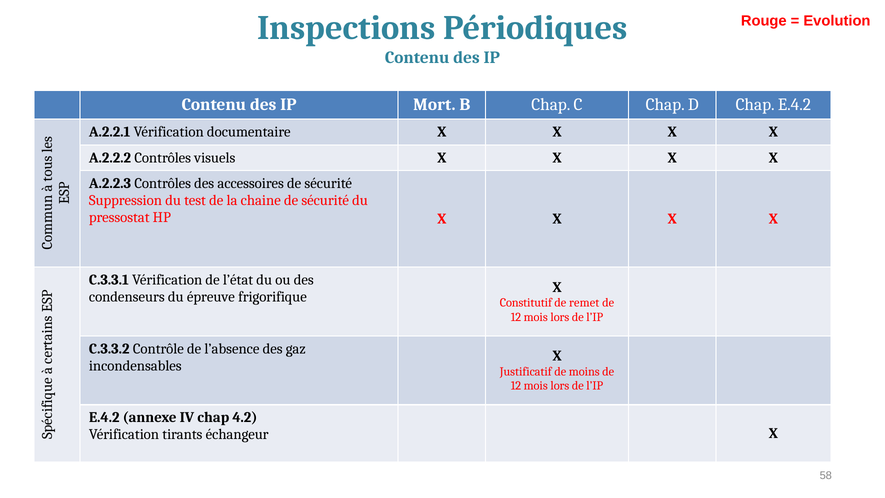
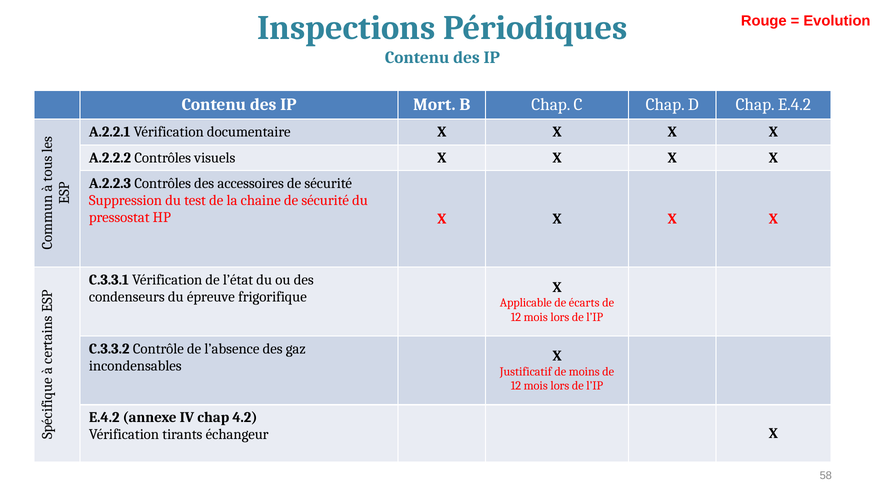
Constitutif: Constitutif -> Applicable (526, 303)
remet: remet -> écarts (584, 303)
